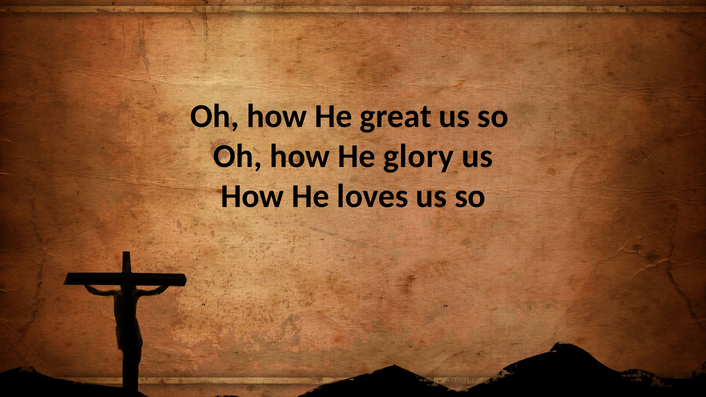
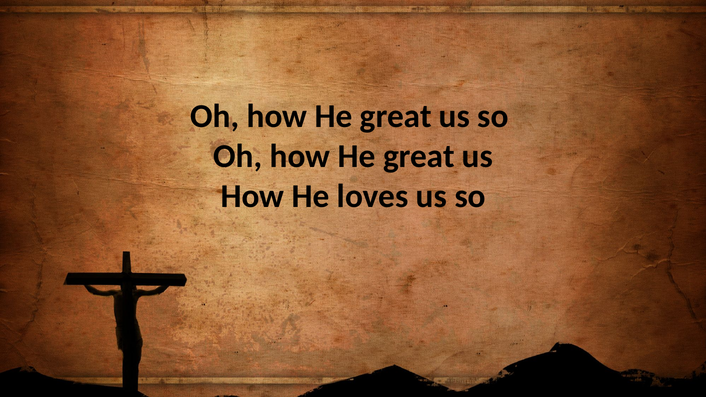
glory: glory -> great (419, 156)
